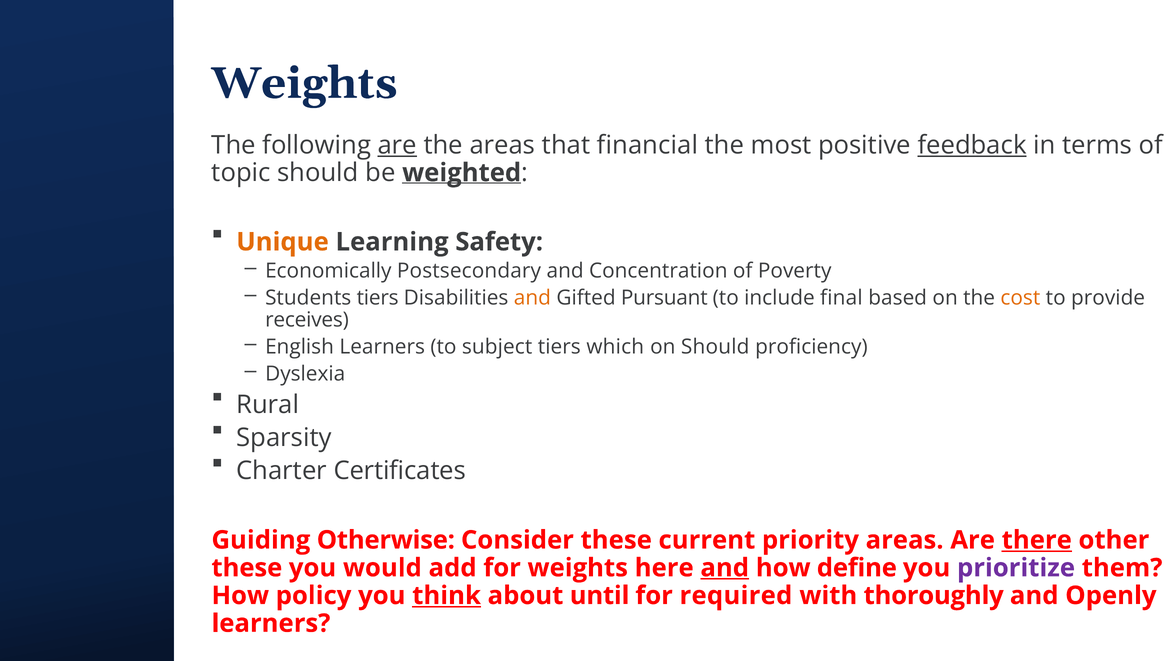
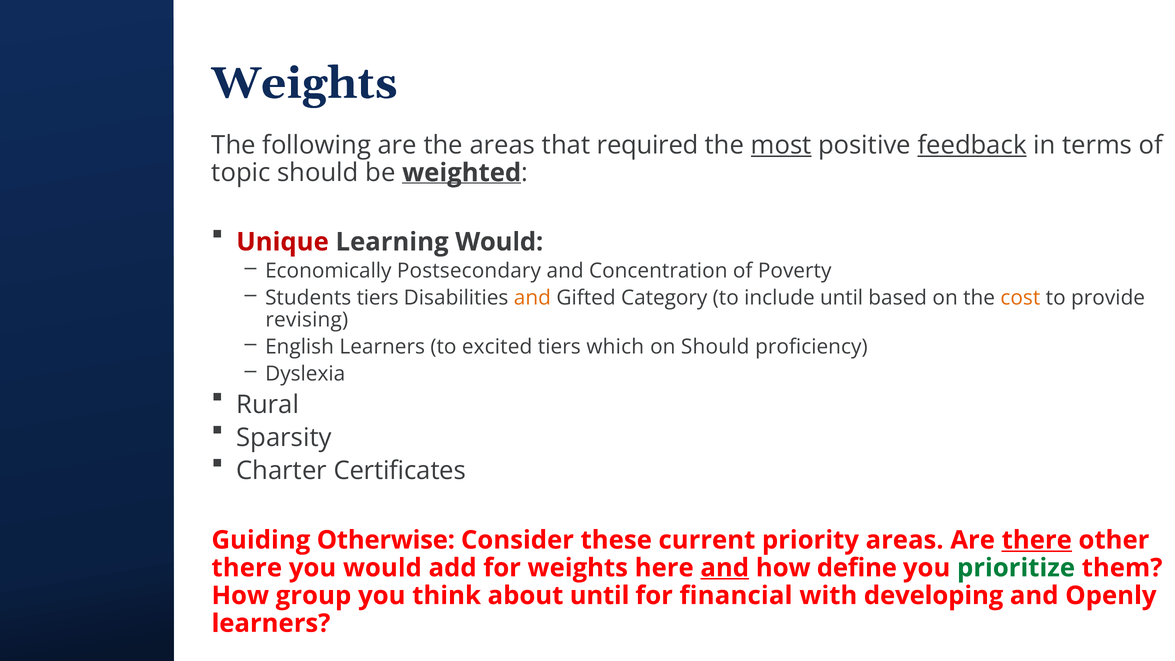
are underline: present -> none (397, 145)
financial: financial -> required (648, 145)
most underline: none -> present (781, 145)
Unique colour: orange -> red (283, 242)
Learning Safety: Safety -> Would (499, 242)
Pursuant: Pursuant -> Category (664, 298)
include final: final -> until (842, 298)
receives: receives -> revising (307, 320)
subject: subject -> excited (497, 347)
these: these -> there (247, 568)
prioritize colour: purple -> green (1016, 568)
policy: policy -> group (313, 596)
think underline: present -> none (447, 596)
required: required -> financial (736, 596)
thoroughly: thoroughly -> developing (934, 596)
